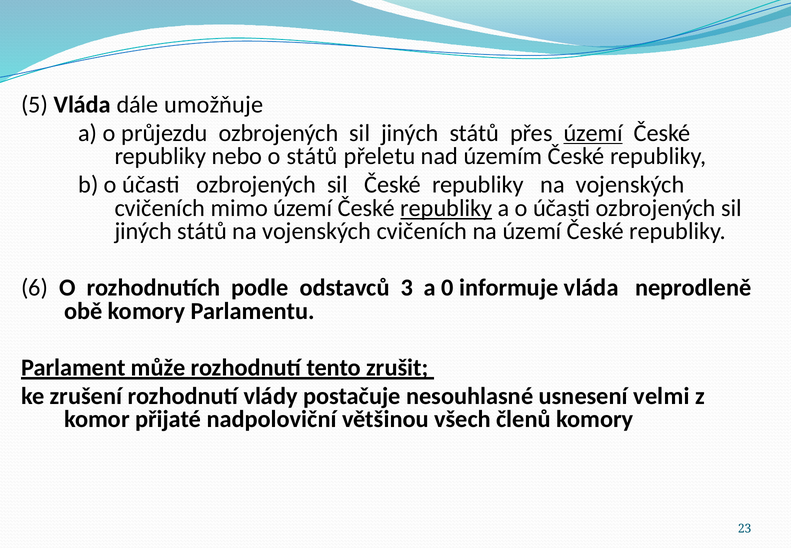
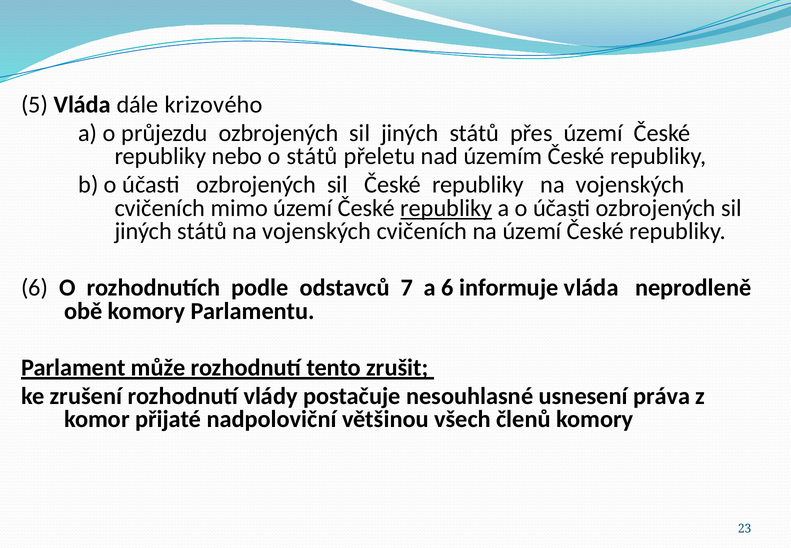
umožňuje: umožňuje -> krizového (214, 105)
území underline: present -> none (593, 133)
3: 3 -> 7 (407, 288)
a 0: 0 -> 6 (448, 288)
velmi: velmi -> práva (662, 396)
